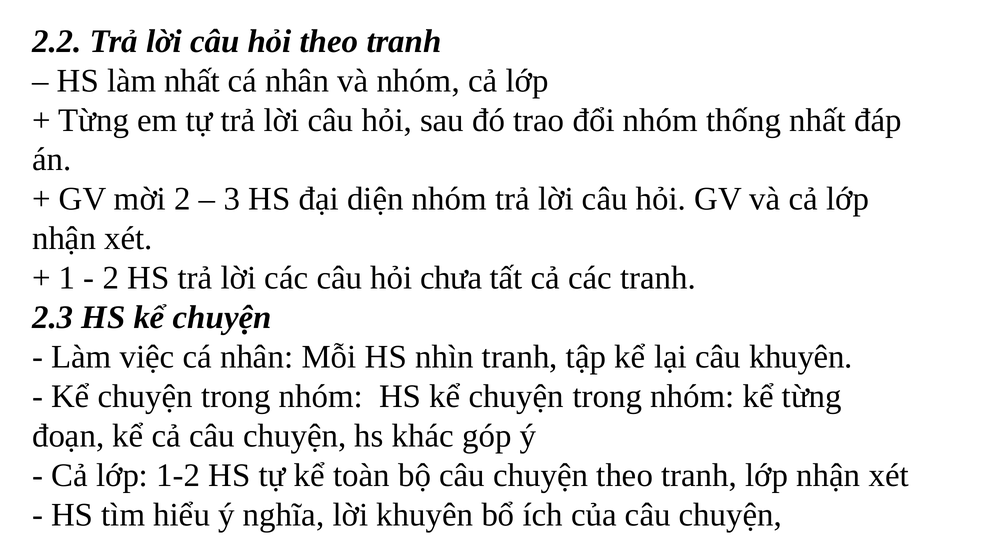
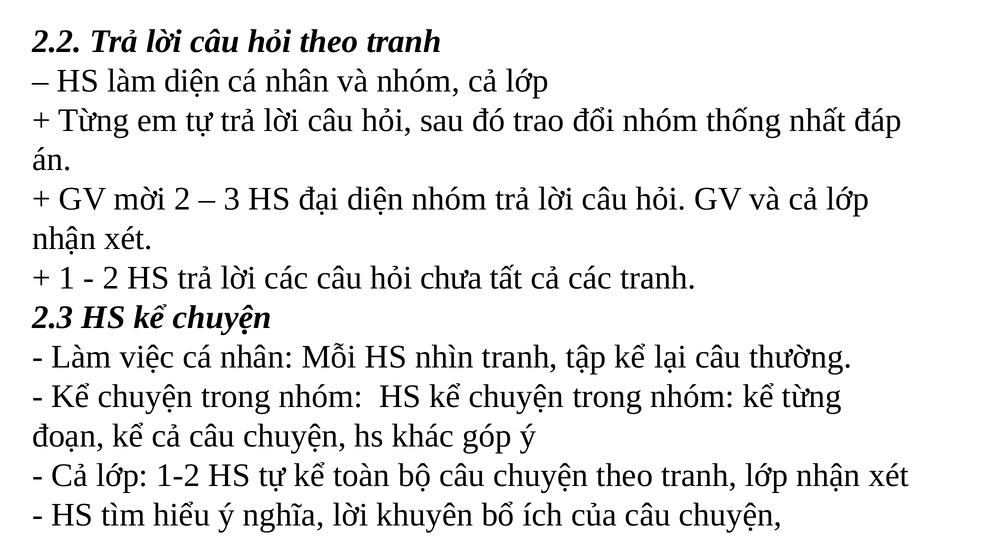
làm nhất: nhất -> diện (192, 81)
câu khuyên: khuyên -> thường (801, 357)
